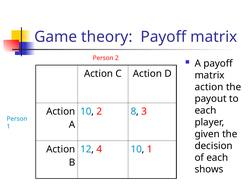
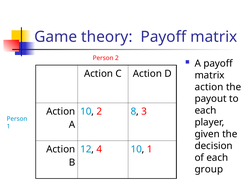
shows: shows -> group (209, 169)
